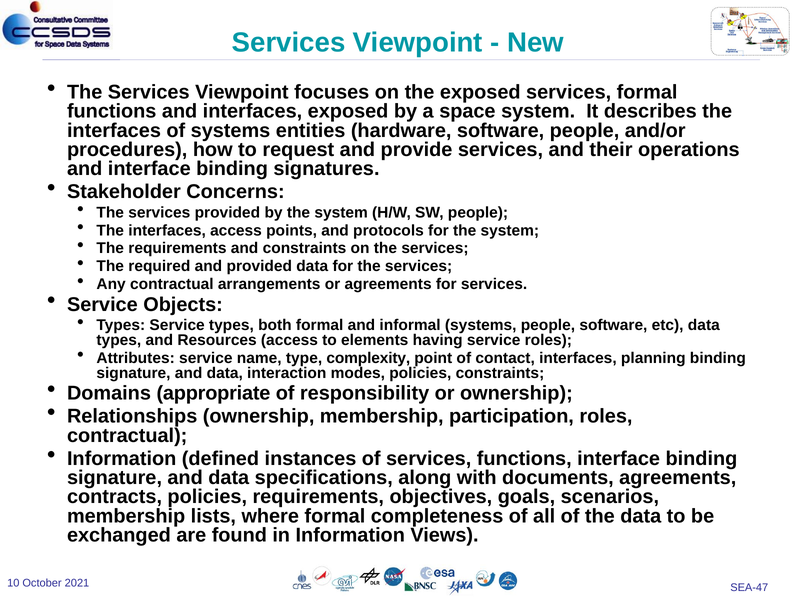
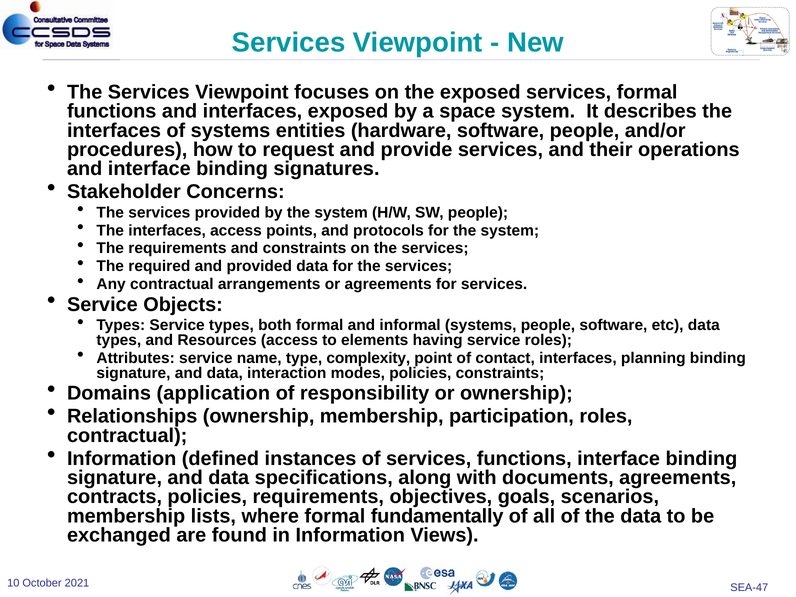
appropriate: appropriate -> application (213, 393)
completeness: completeness -> fundamentally (437, 516)
